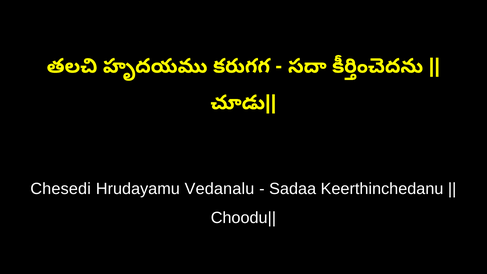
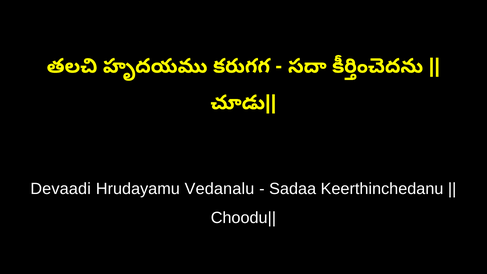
Chesedi: Chesedi -> Devaadi (61, 189)
